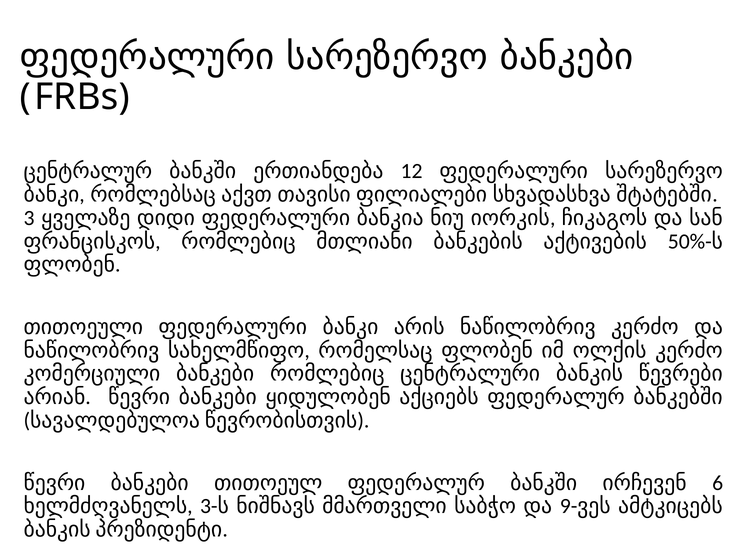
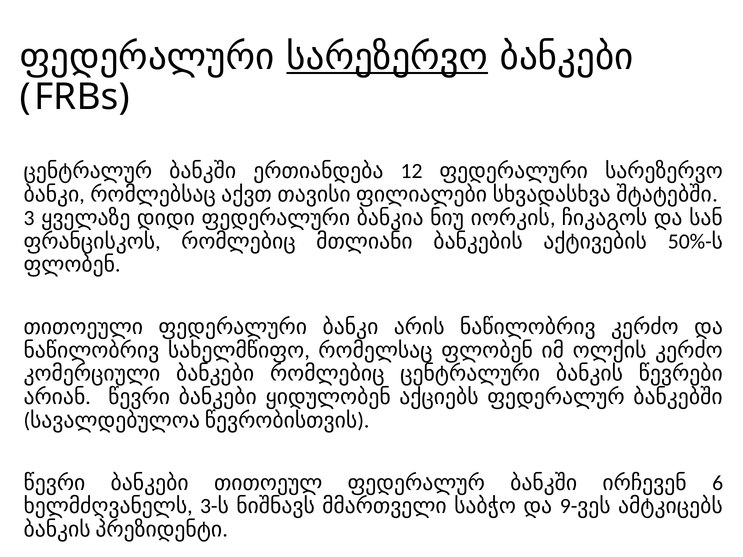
სარეზერვო underline: none -> present (387, 57)
